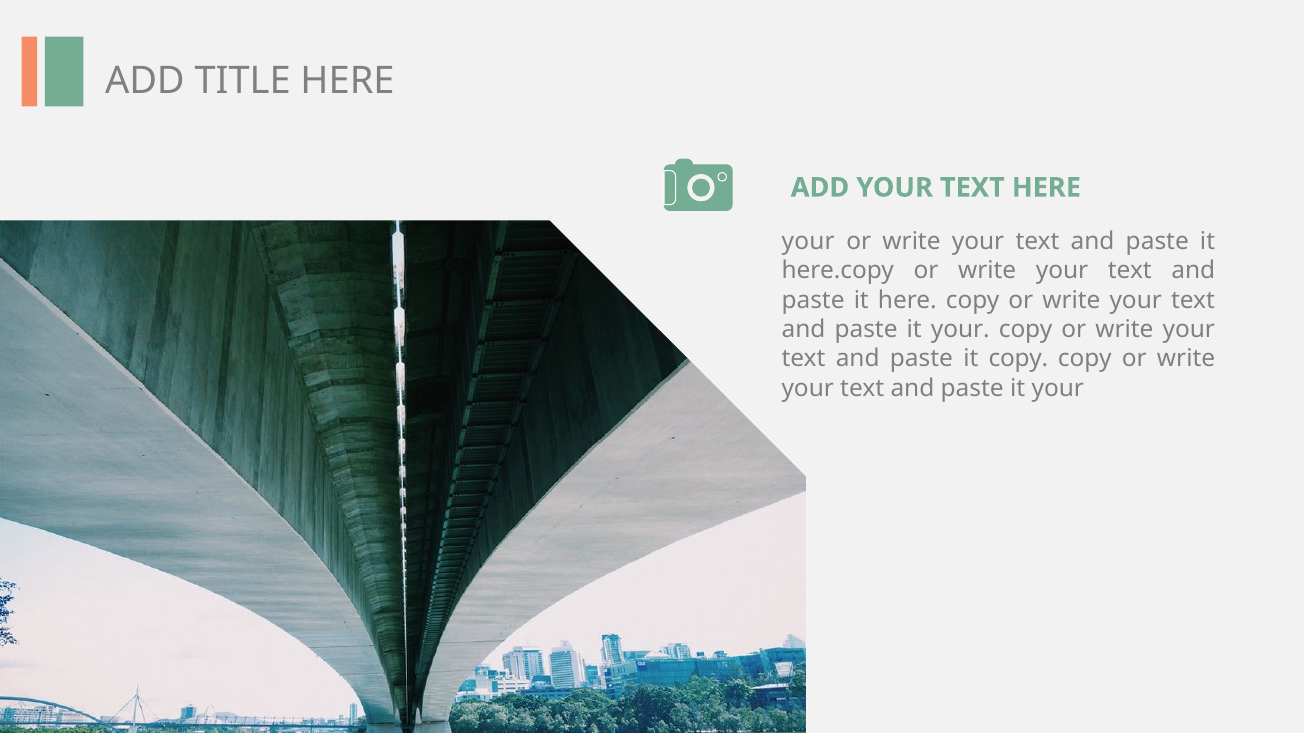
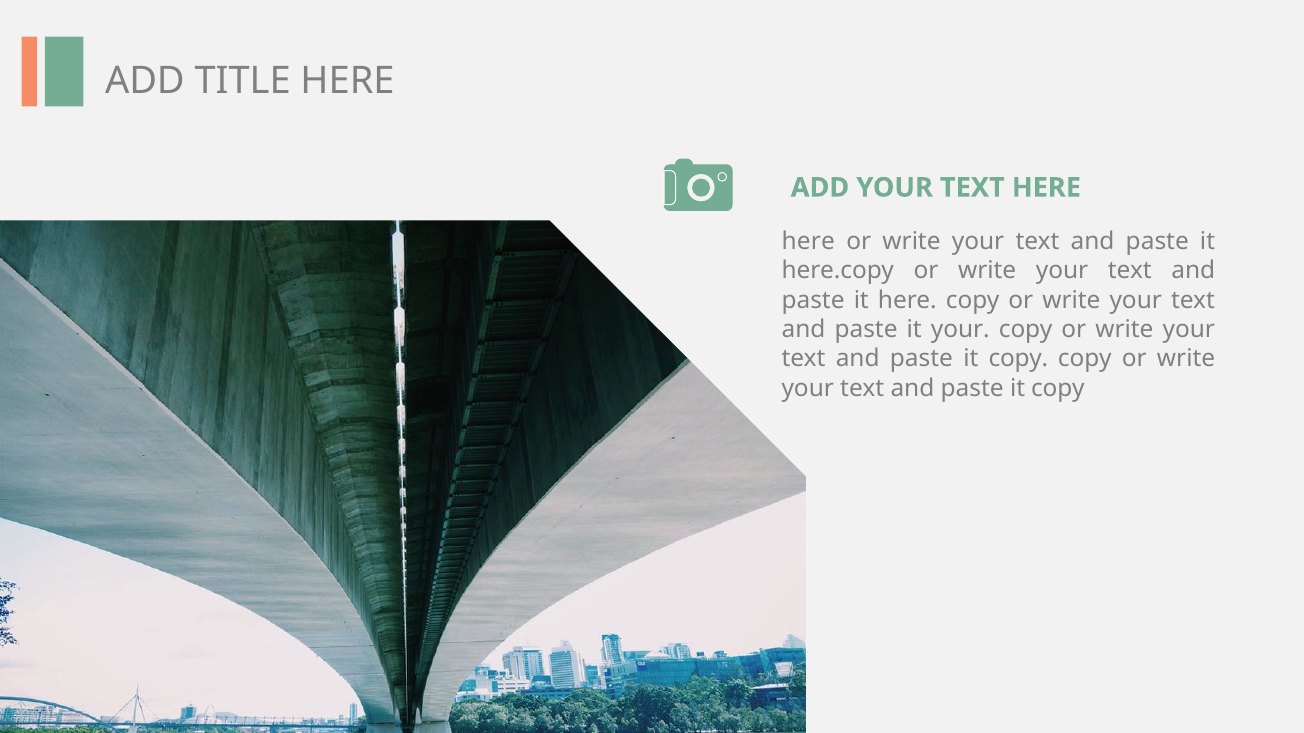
your: your -> here (808, 242)
your: your -> copy (1058, 388)
